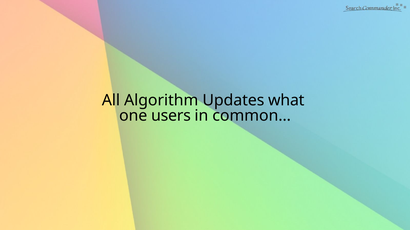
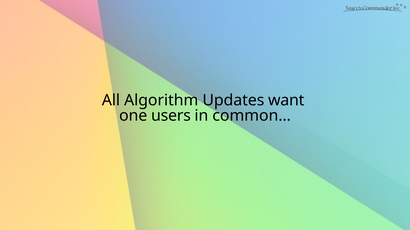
what: what -> want (286, 101)
